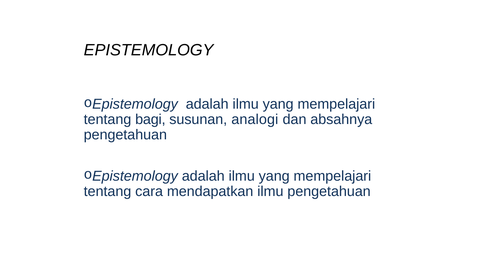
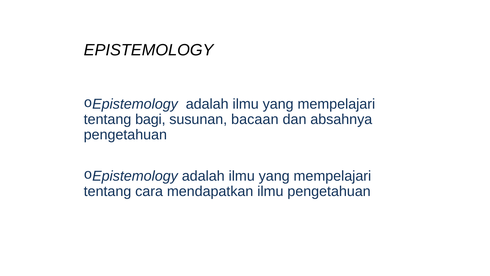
analogi: analogi -> bacaan (255, 119)
